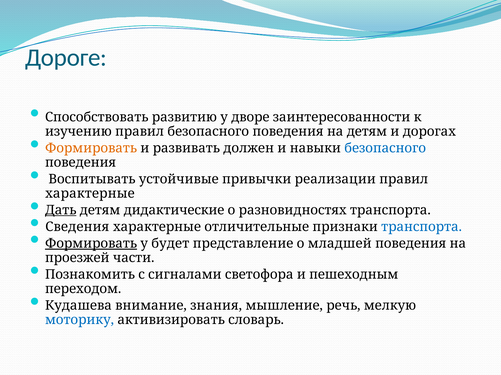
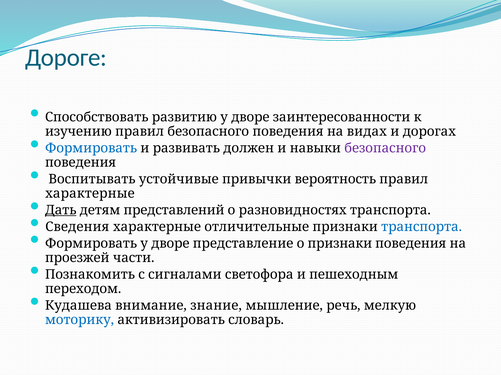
на детям: детям -> видах (367, 132)
Формировать colour: orange -> blue (91, 148)
безопасного colour: blue -> purple (385, 148)
реализации: реализации -> вероятность (335, 179)
дидактические: дидактические -> представлений (174, 210)
Формировать underline: present -> none (91, 244)
будет: будет -> дворе (170, 244)
о младшей: младшей -> признаки (340, 244)
знания: знания -> знание (216, 306)
